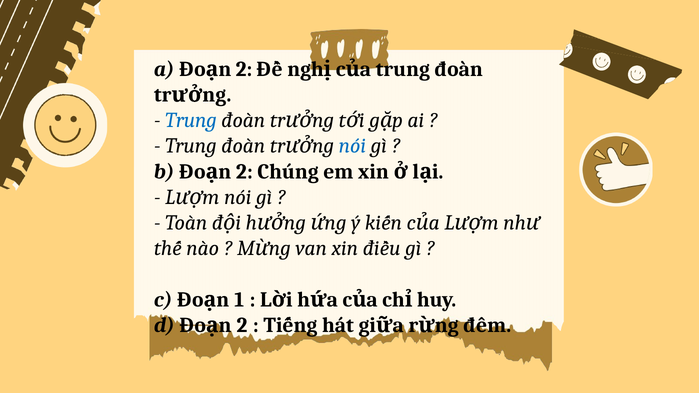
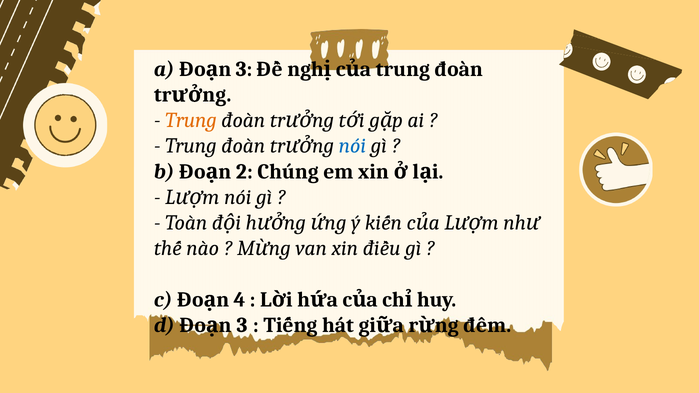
2: 2 -> 3 (244, 69)
Trung colour: blue -> orange (191, 120)
1: 1 -> 4 (239, 300)
2: 2 -> 3 (242, 325)
